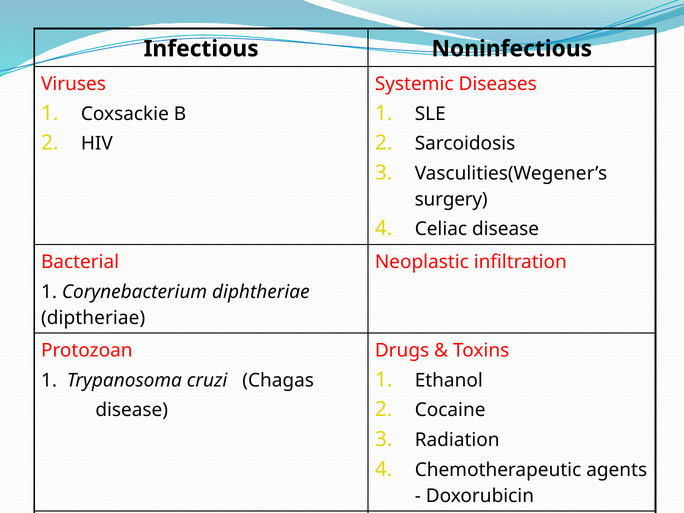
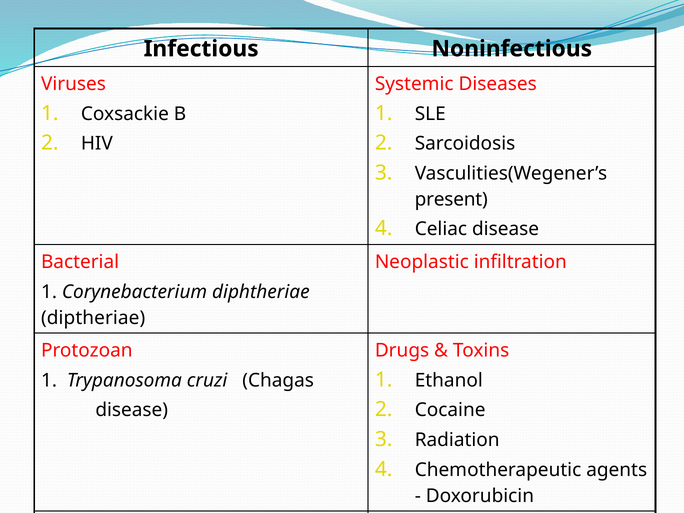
surgery: surgery -> present (451, 199)
